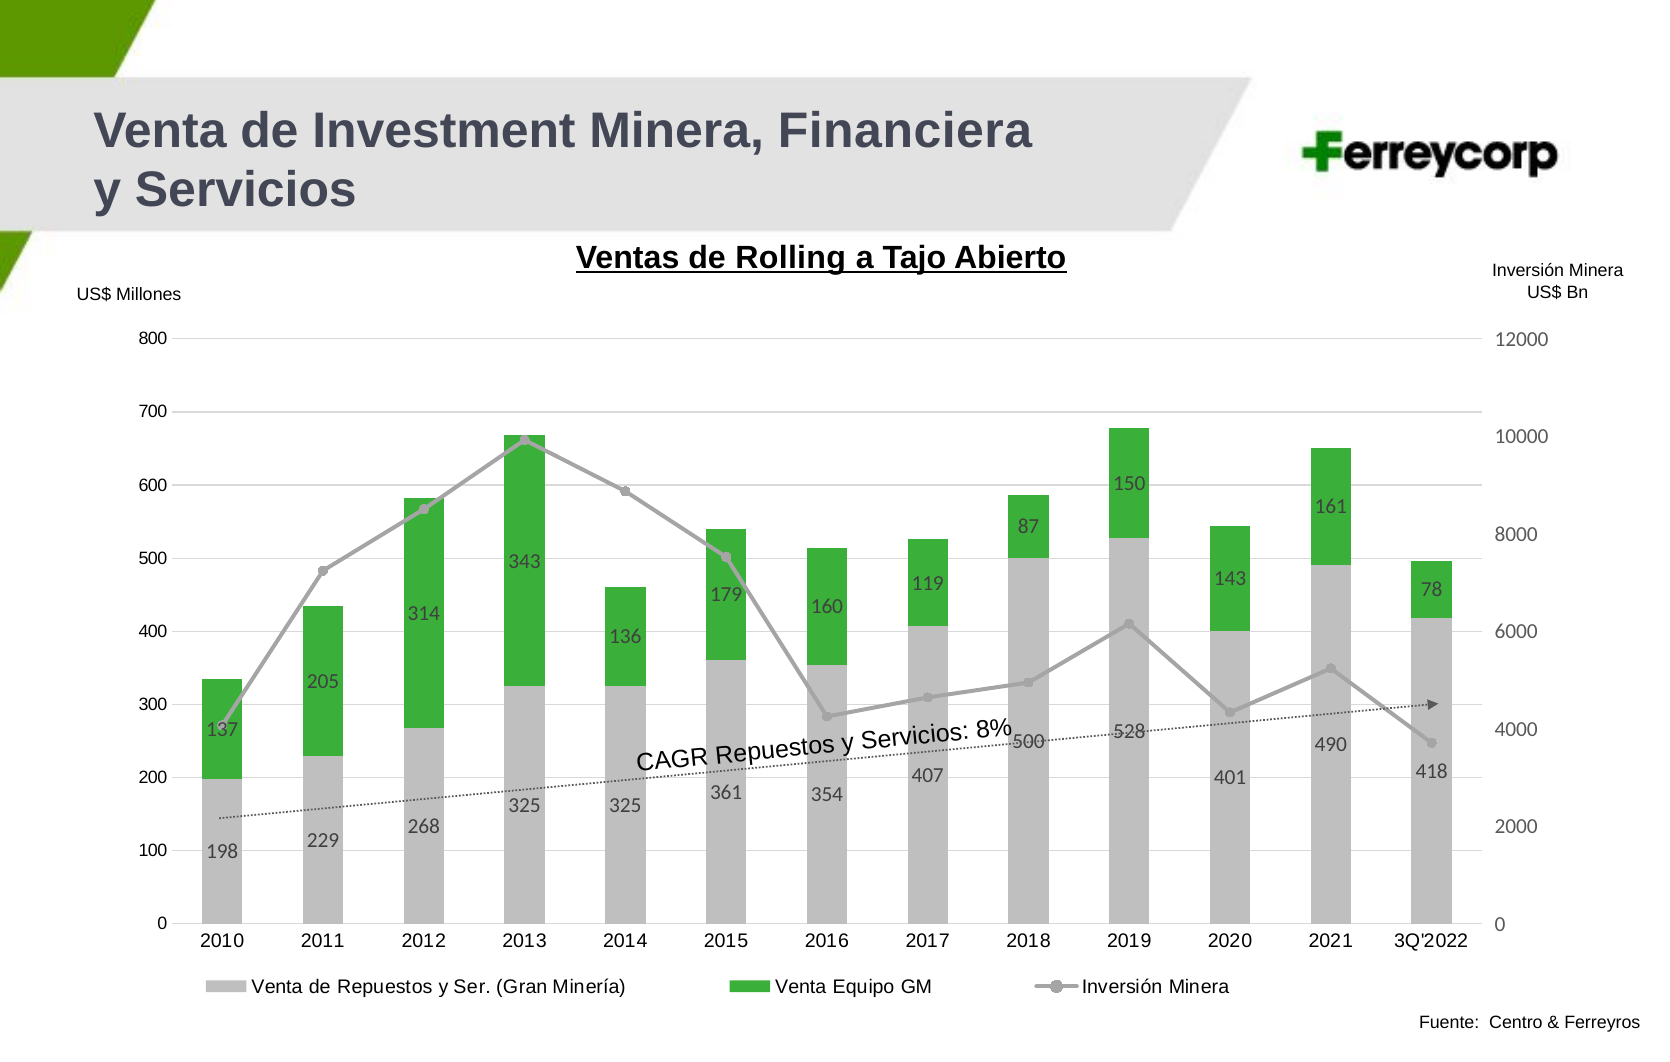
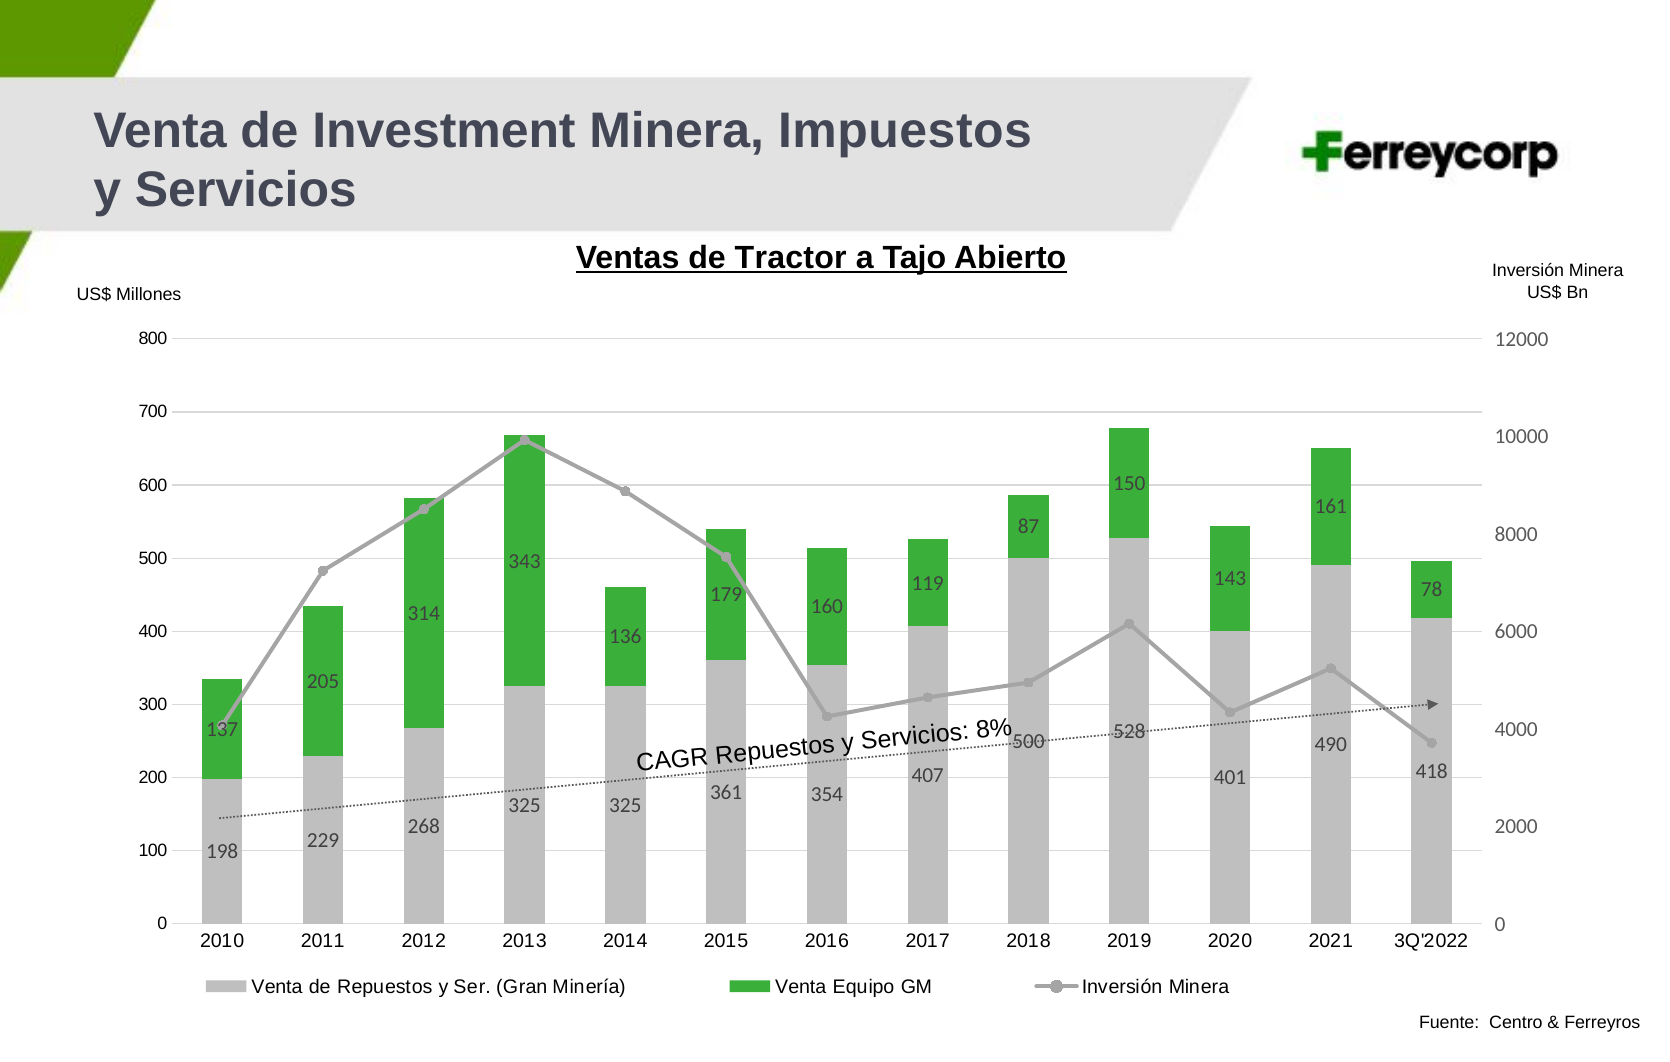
Financiera: Financiera -> Impuestos (905, 131)
Rolling: Rolling -> Tractor (791, 258)
